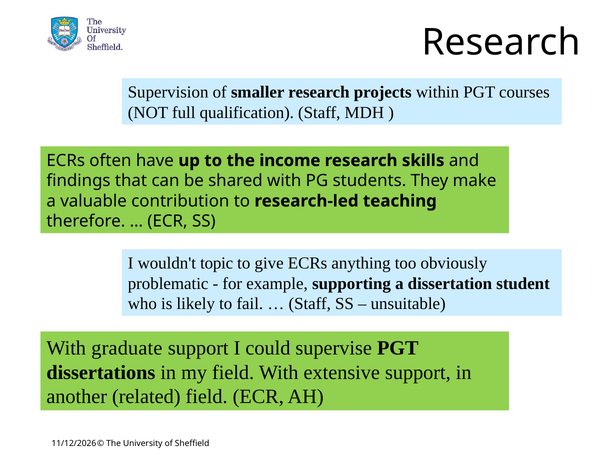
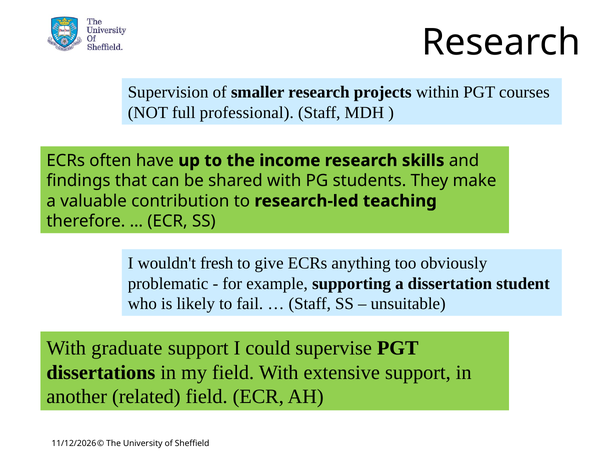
qualification: qualification -> professional (247, 113)
topic: topic -> fresh (217, 264)
